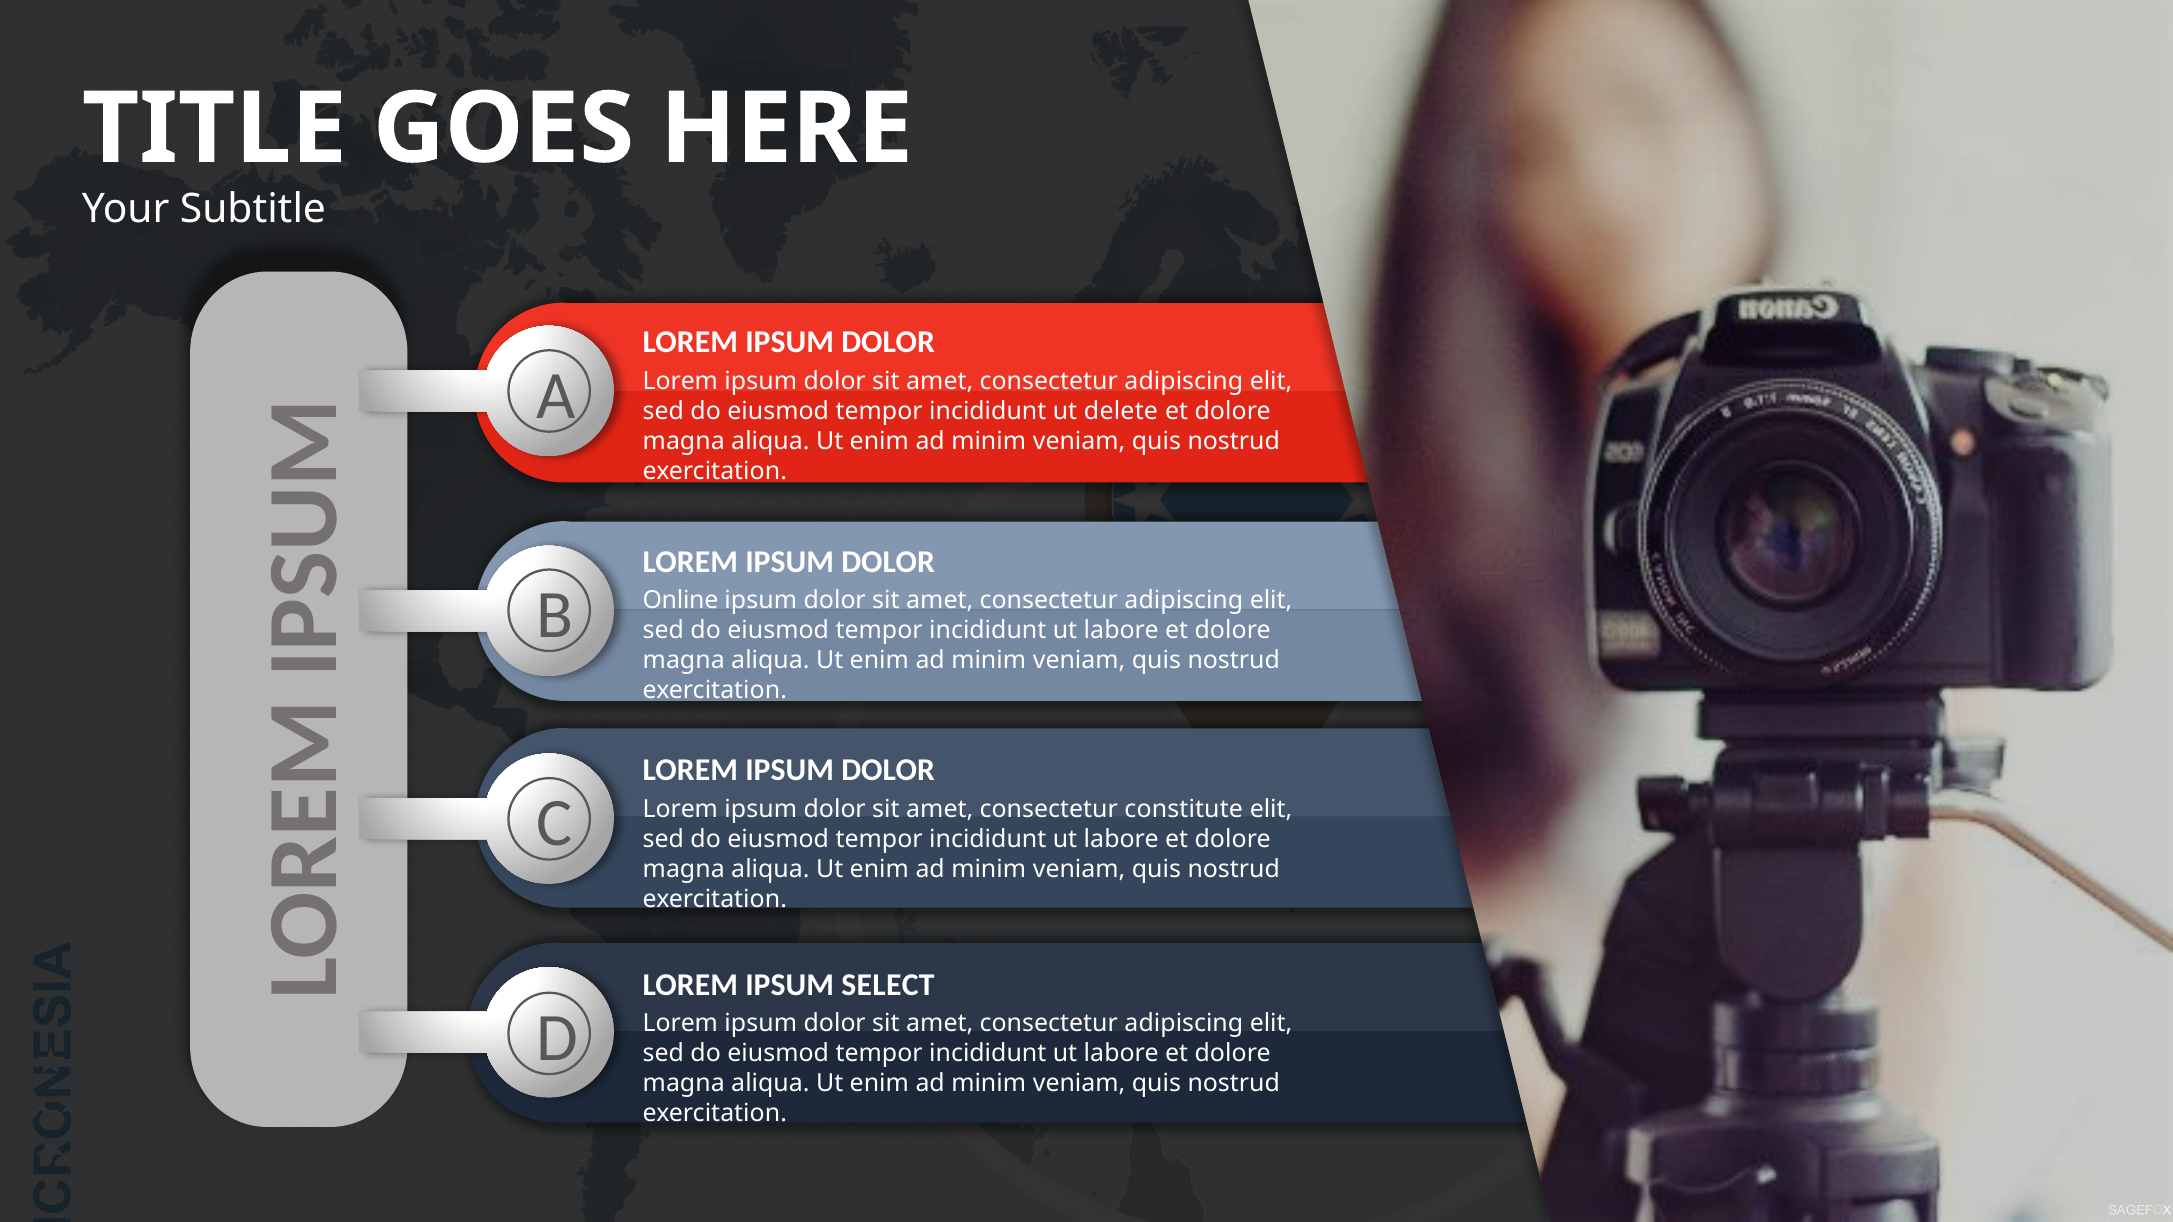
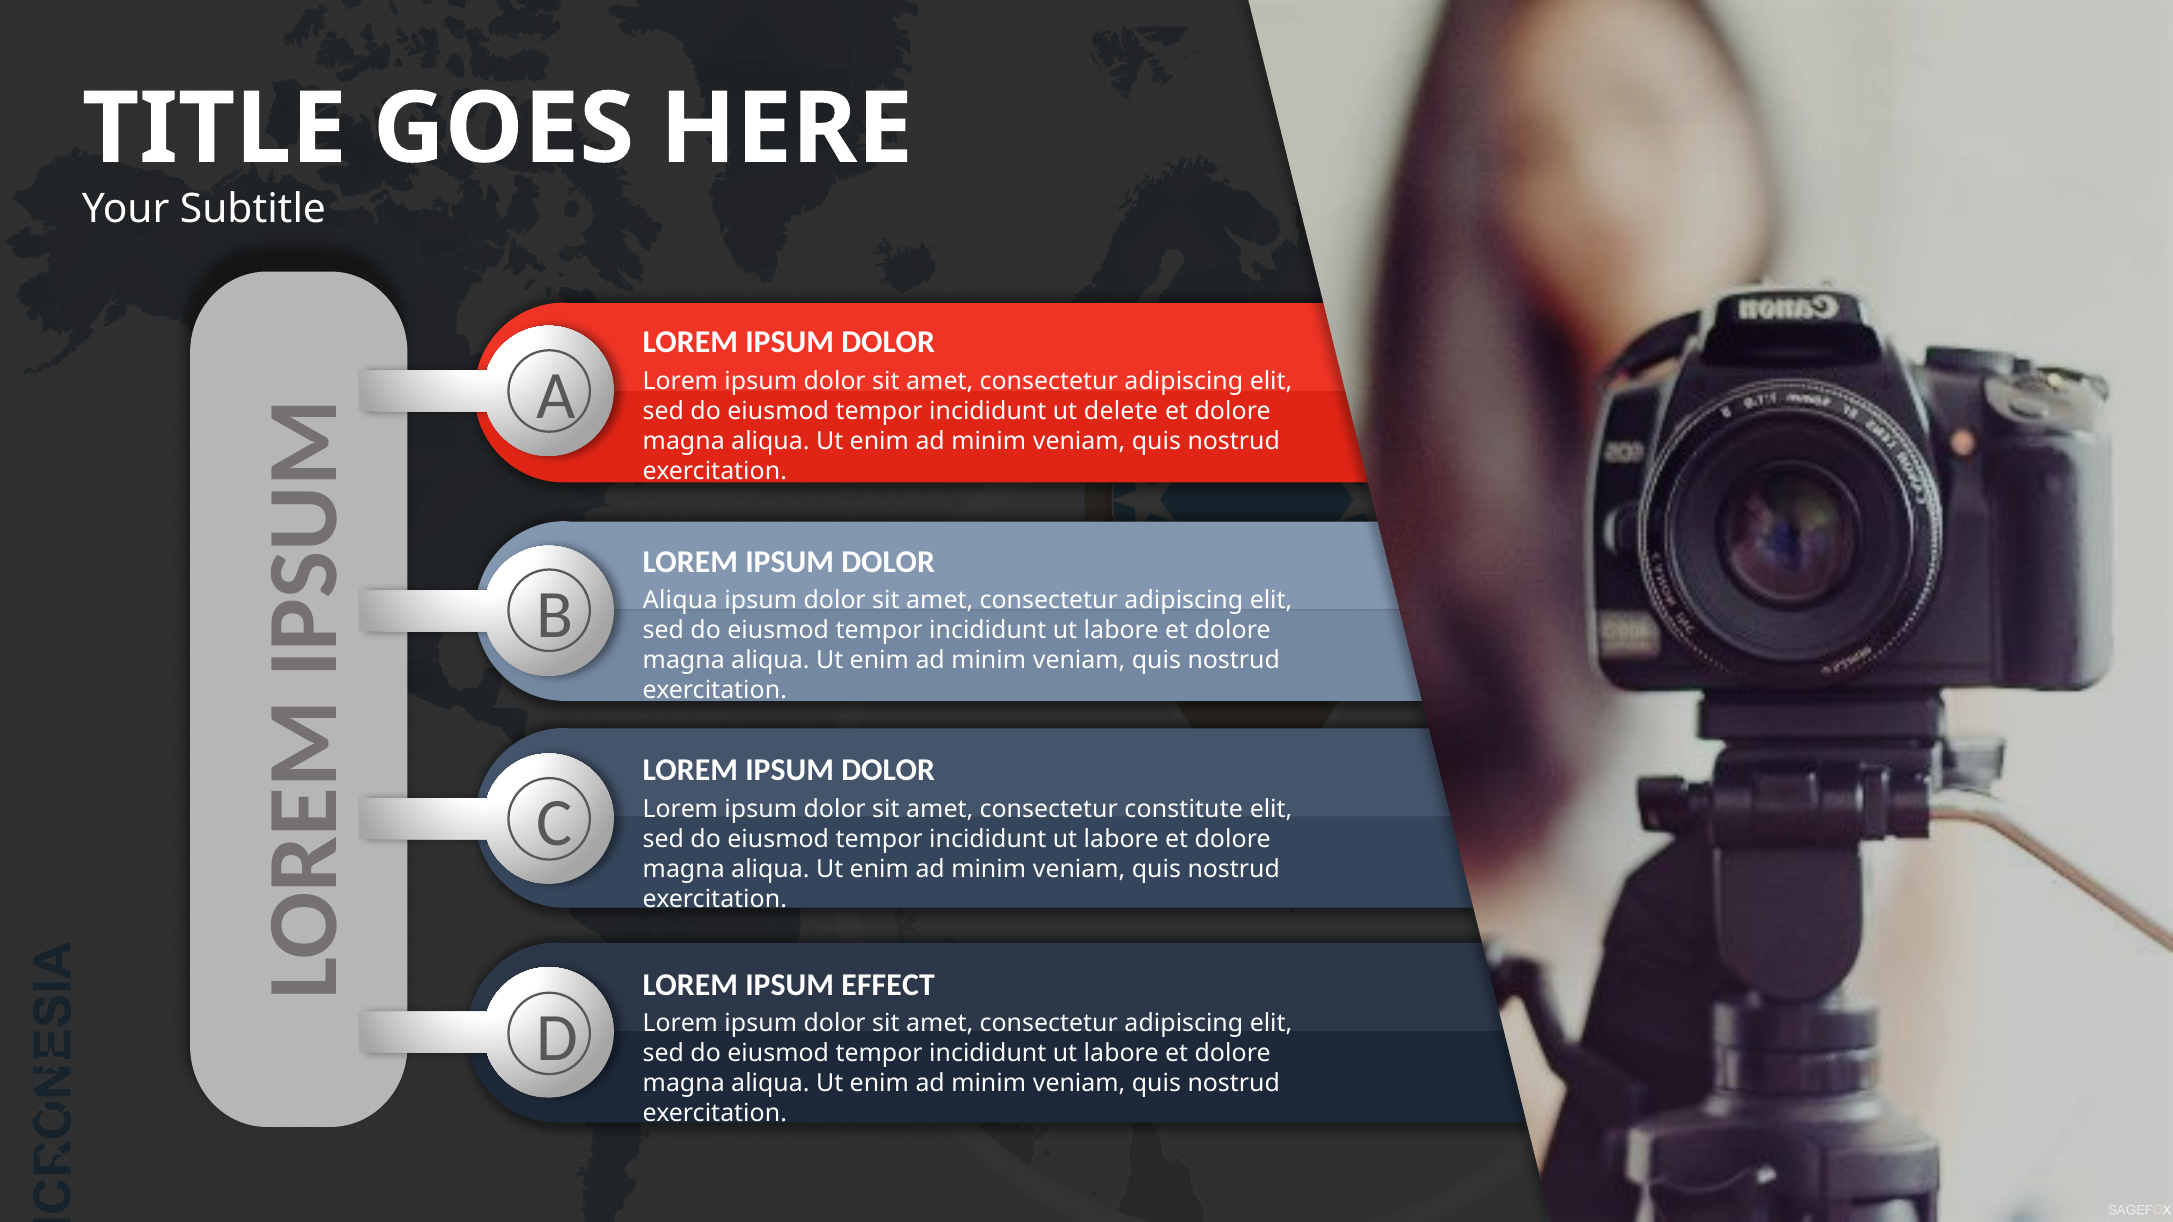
Online: Online -> Aliqua (680, 601)
SELECT: SELECT -> EFFECT (888, 985)
